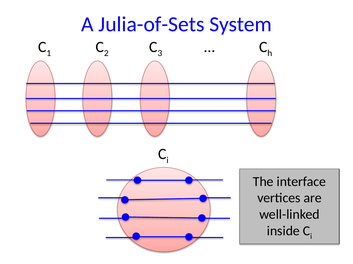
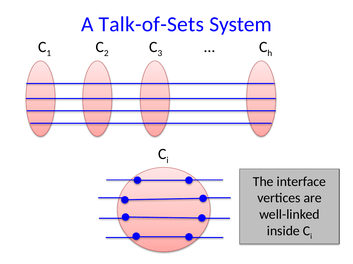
Julia-of-Sets: Julia-of-Sets -> Talk-of-Sets (151, 24)
